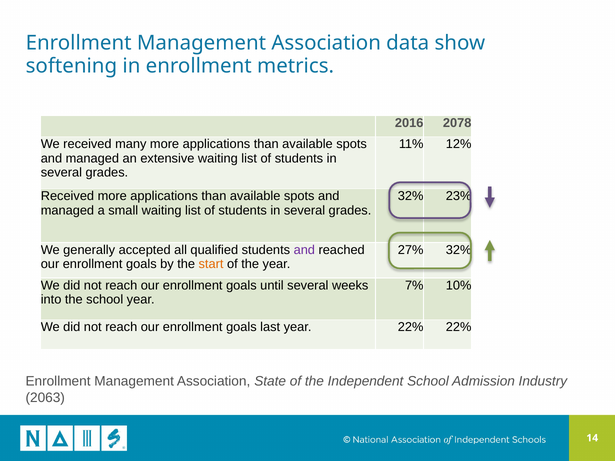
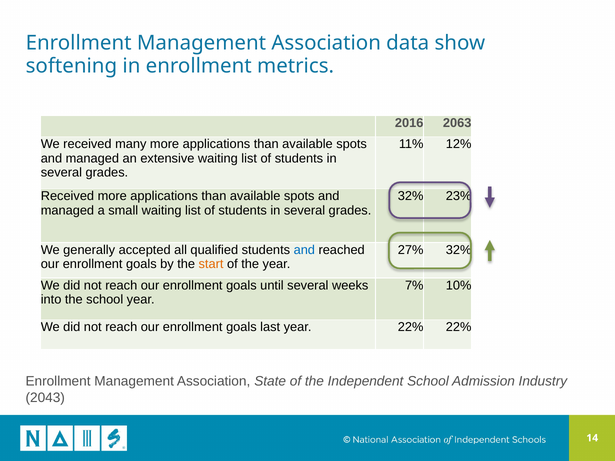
2078: 2078 -> 2063 (457, 123)
and colour: purple -> blue (304, 250)
2063: 2063 -> 2043 (45, 398)
